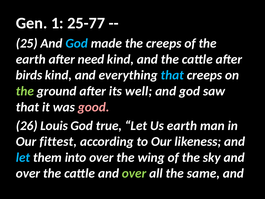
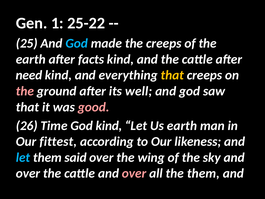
25-77: 25-77 -> 25-22 (86, 23)
need: need -> facts (91, 59)
birds: birds -> need (29, 75)
that colour: light blue -> yellow (172, 75)
the colour: light green -> pink (25, 91)
Louis: Louis -> Time (54, 125)
God true: true -> kind (109, 125)
into: into -> said (76, 157)
over colour: light green -> pink (134, 173)
the same: same -> them (203, 173)
